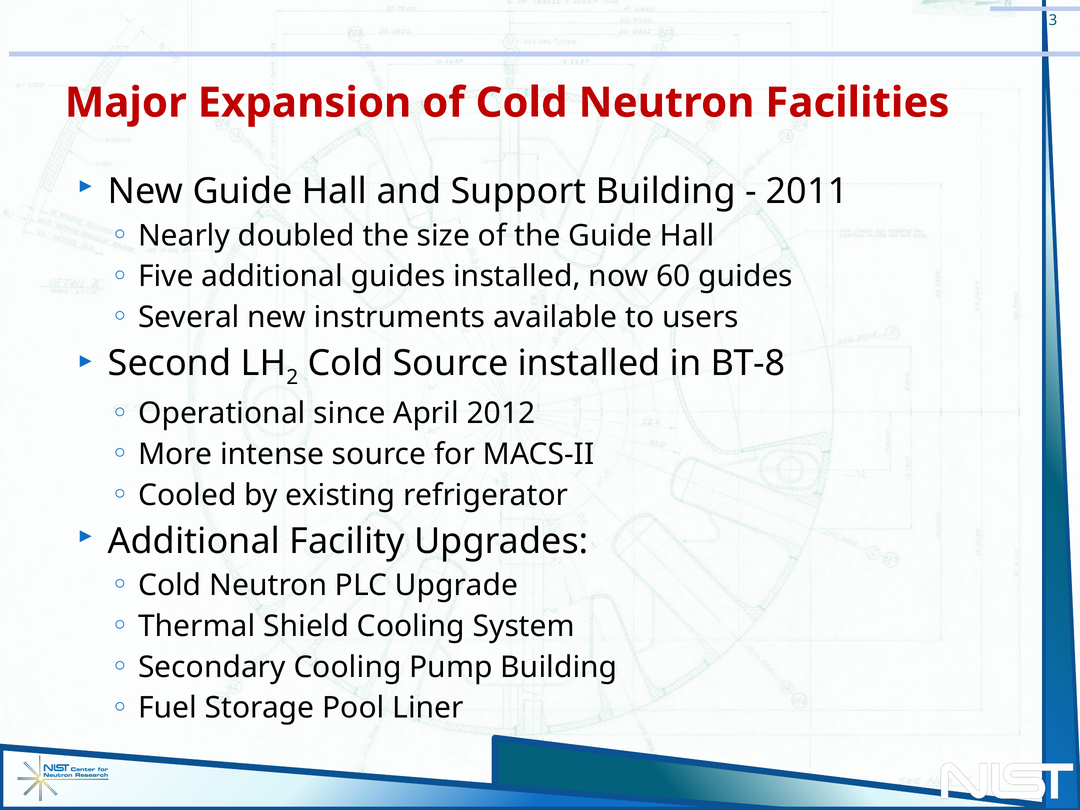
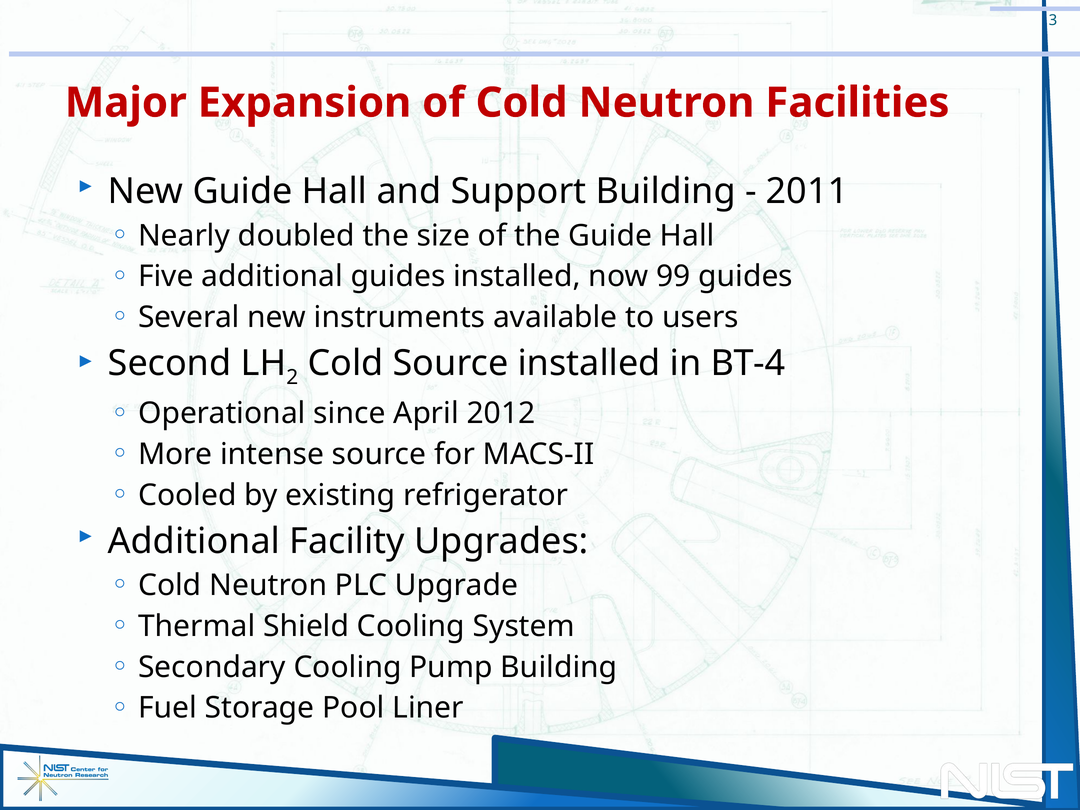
60: 60 -> 99 (673, 277)
BT-8: BT-8 -> BT-4 (748, 363)
